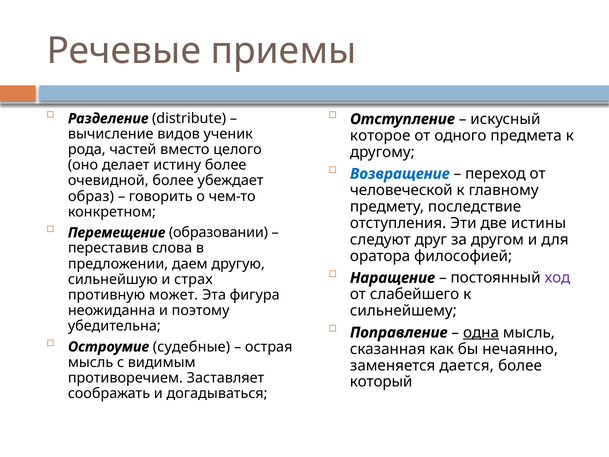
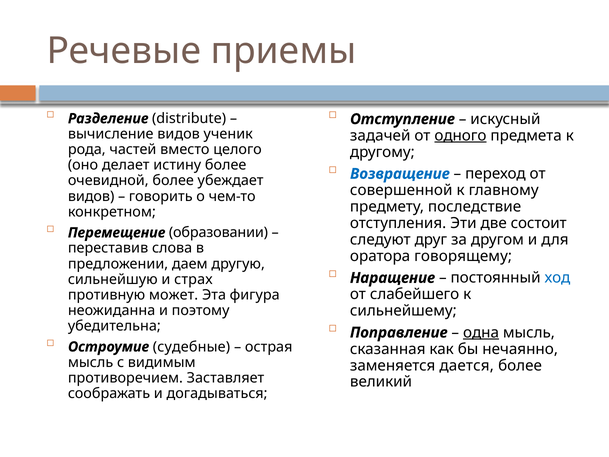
которое: которое -> задачей (380, 136)
одного underline: none -> present (460, 136)
человеческой: человеческой -> совершенной (401, 190)
образ: образ -> видов (91, 196)
истины: истины -> состоит (539, 223)
философией: философией -> говорящему (463, 256)
ход colour: purple -> blue (557, 278)
который: который -> великий (381, 382)
